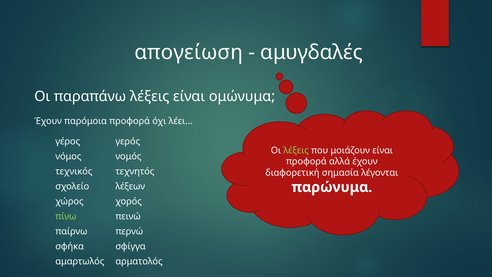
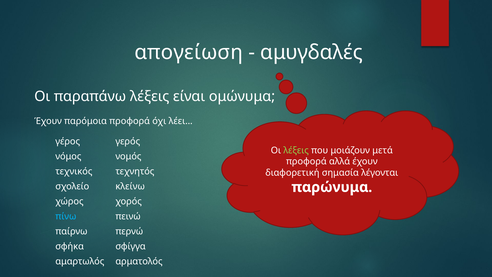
μοιάζουν είναι: είναι -> μετά (383, 150)
λέξεων: λέξεων -> κλείνω (130, 186)
πίνω colour: light green -> light blue (66, 216)
